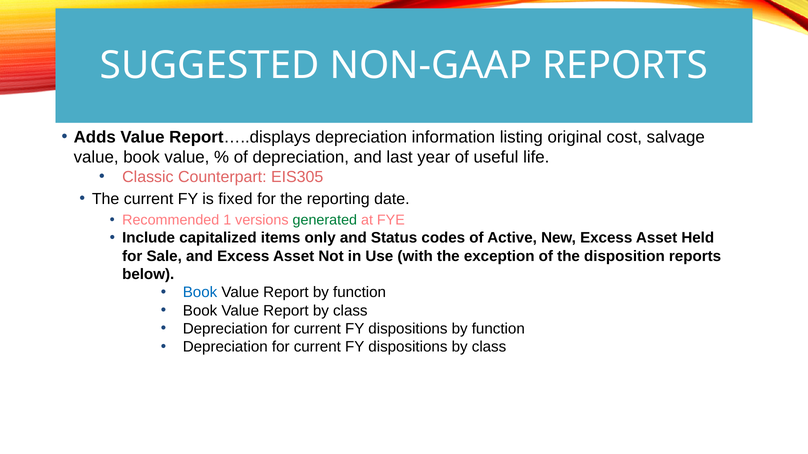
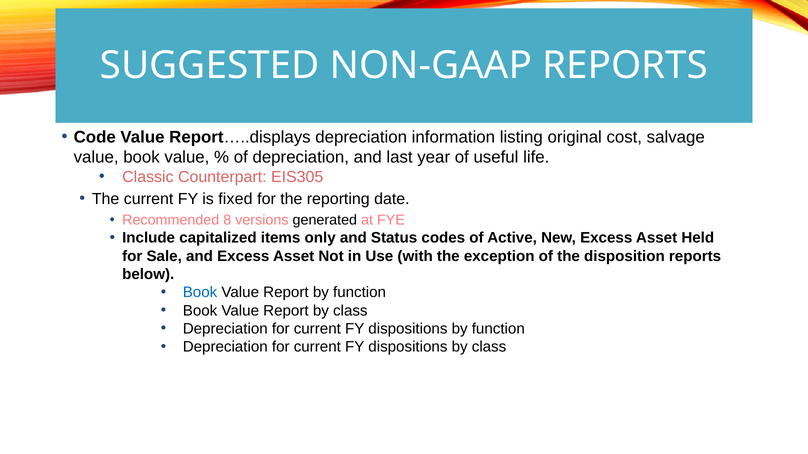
Adds: Adds -> Code (95, 137)
1: 1 -> 8 (227, 220)
generated colour: green -> black (325, 220)
